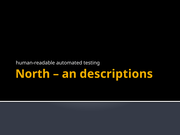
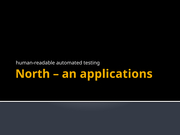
descriptions: descriptions -> applications (116, 74)
